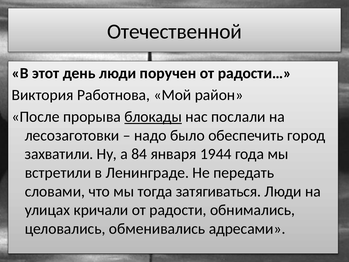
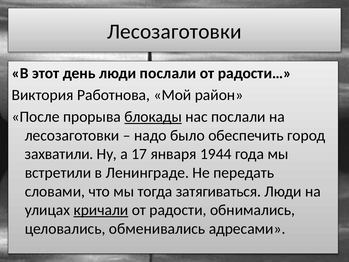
Отечественной: Отечественной -> Лесозаготовки (174, 31)
люди поручен: поручен -> послали (168, 73)
84: 84 -> 17 (139, 154)
кричали underline: none -> present (101, 210)
